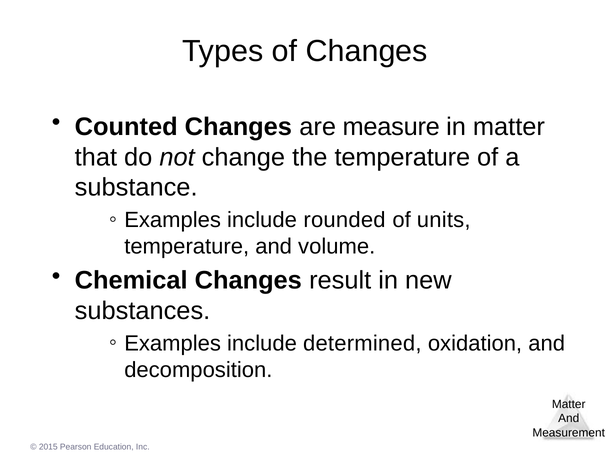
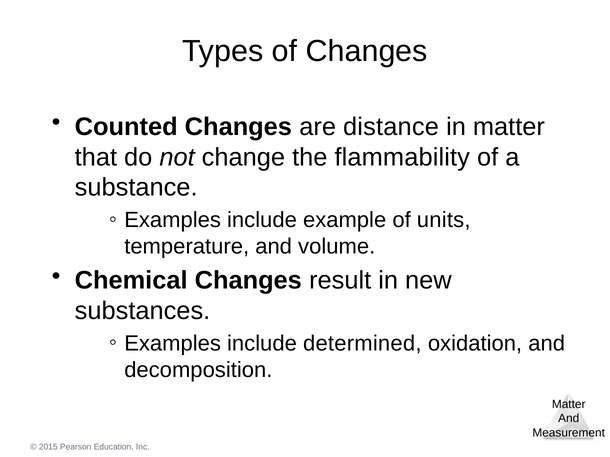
measure: measure -> distance (391, 127)
the temperature: temperature -> flammability (402, 157)
rounded: rounded -> example (345, 220)
